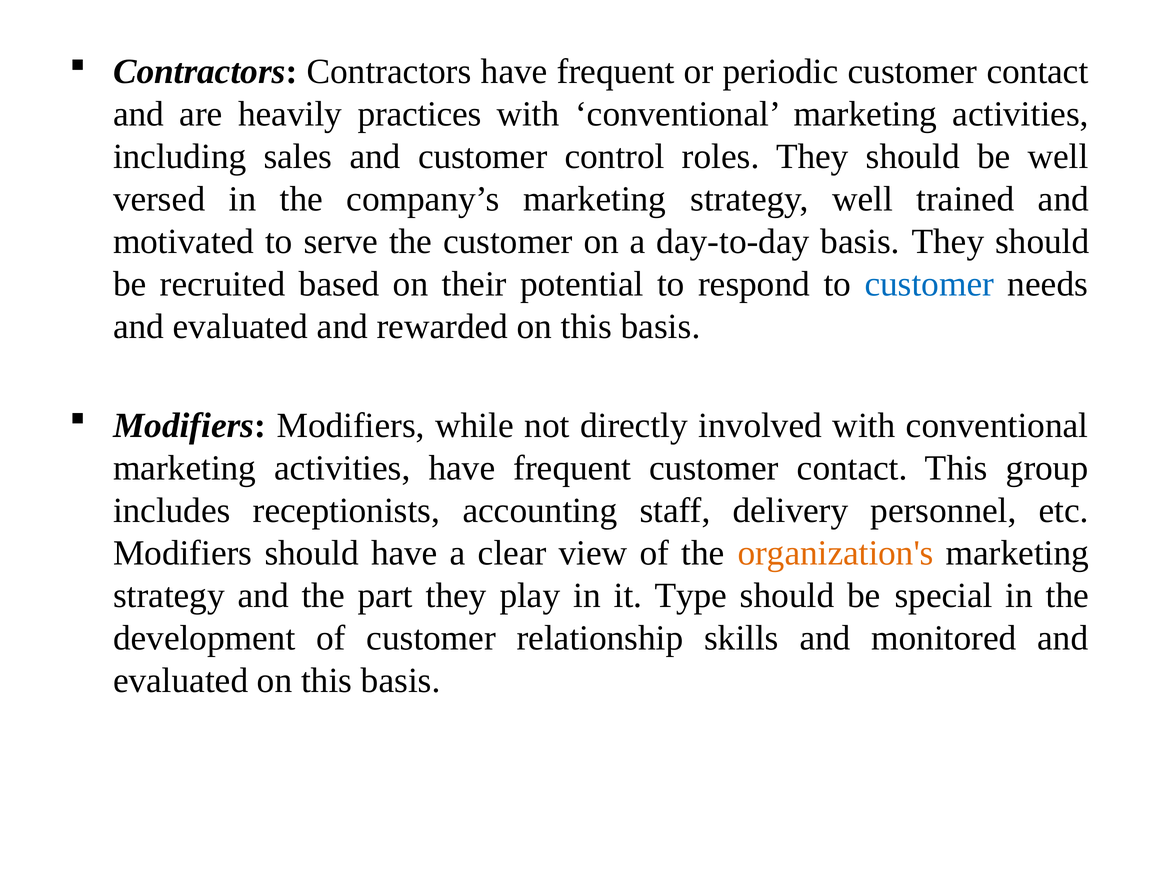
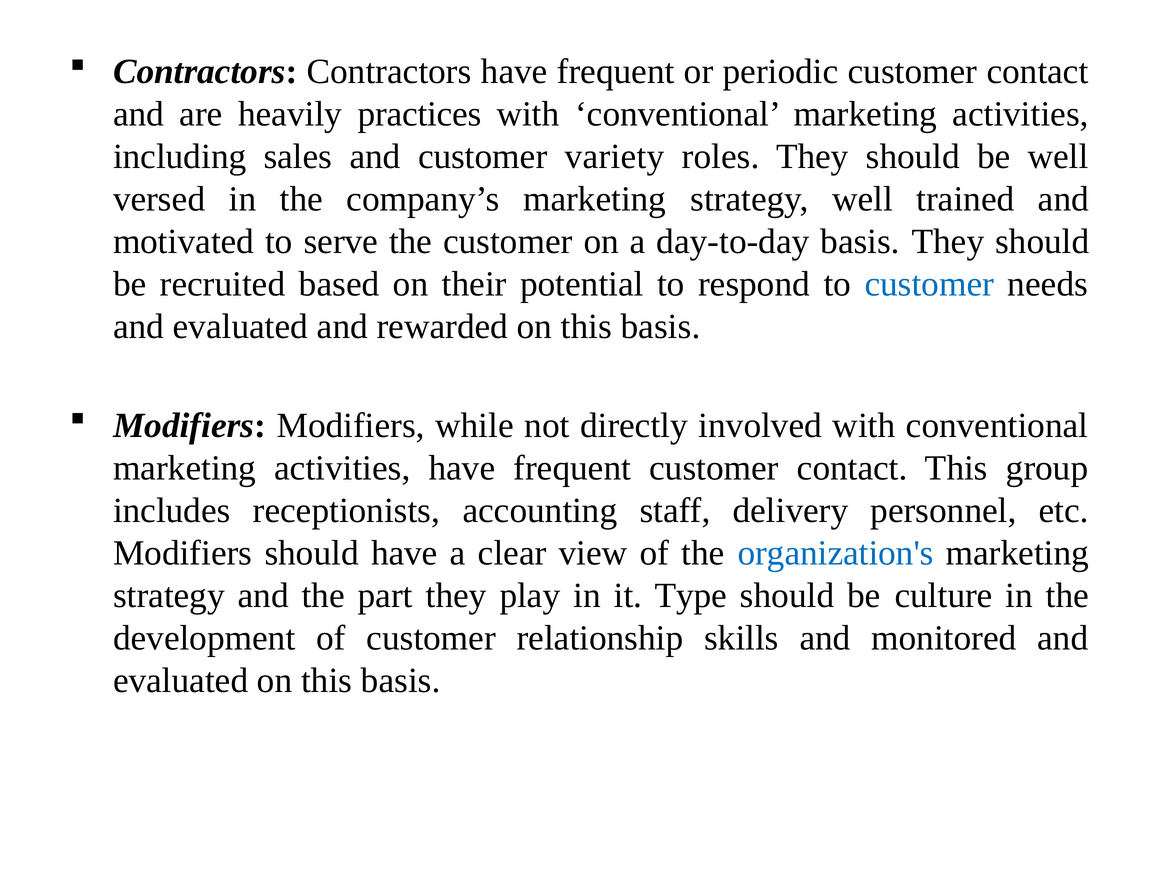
control: control -> variety (615, 157)
organization's colour: orange -> blue (836, 553)
special: special -> culture (944, 596)
